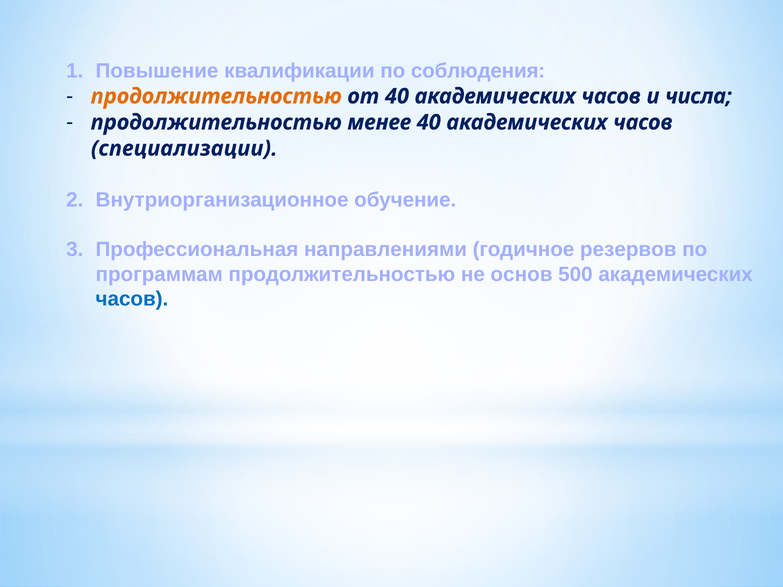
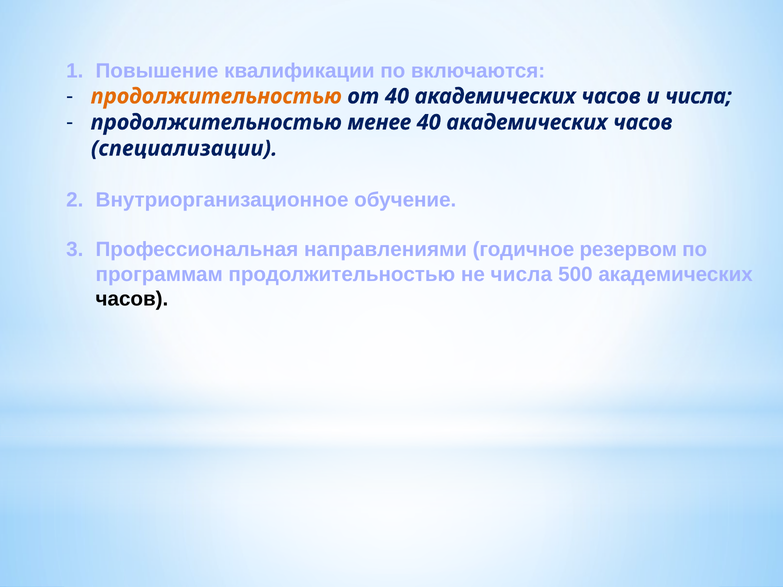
соблюдения: соблюдения -> включаются (478, 71)
резервов: резервов -> резервом (628, 250)
не основ: основ -> числа (521, 274)
часов colour: blue -> black (132, 299)
